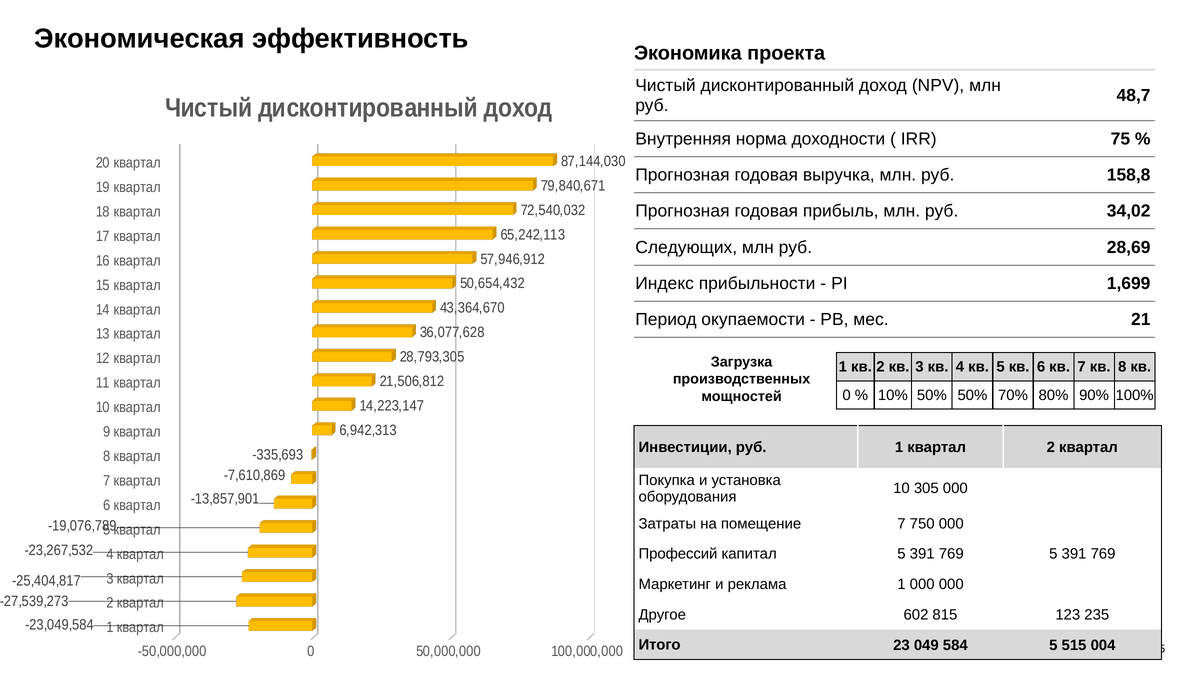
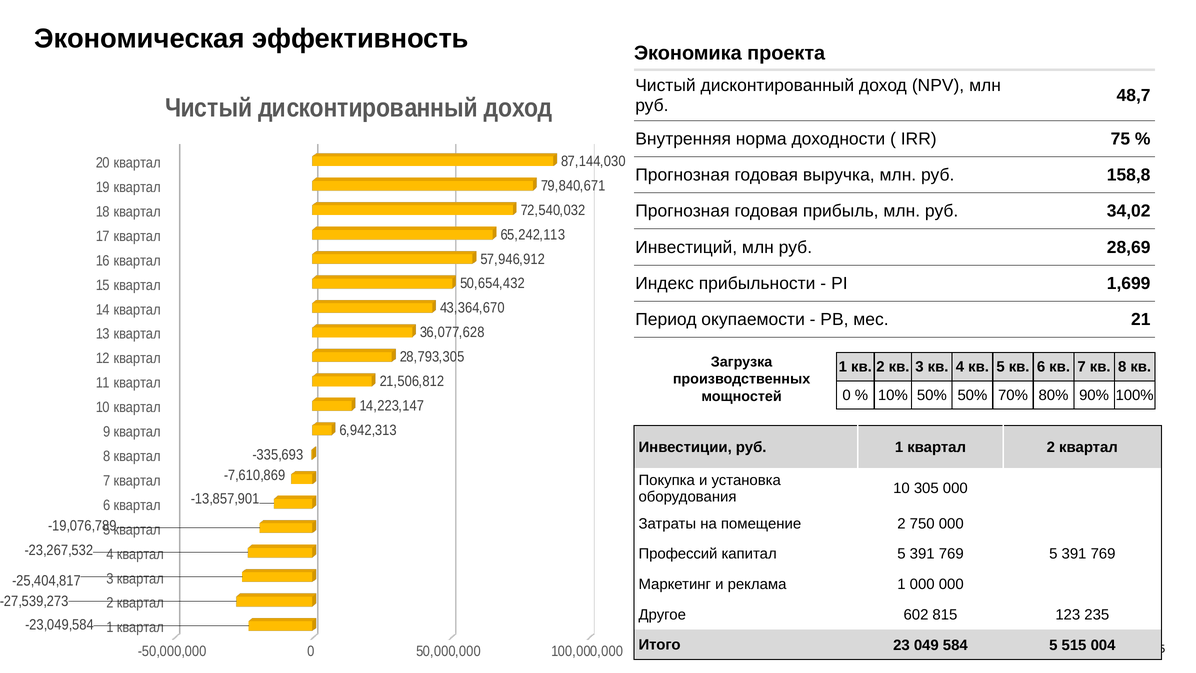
Следующих: Следующих -> Инвестиций (686, 247)
помещение 7: 7 -> 2 (901, 524)
